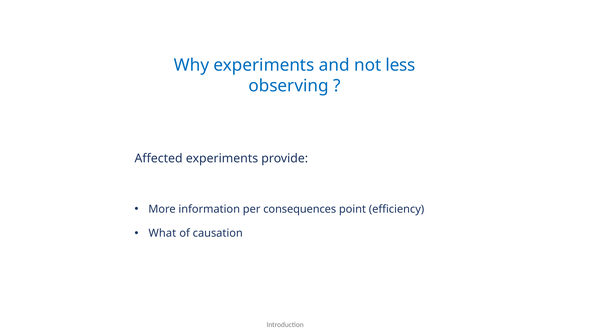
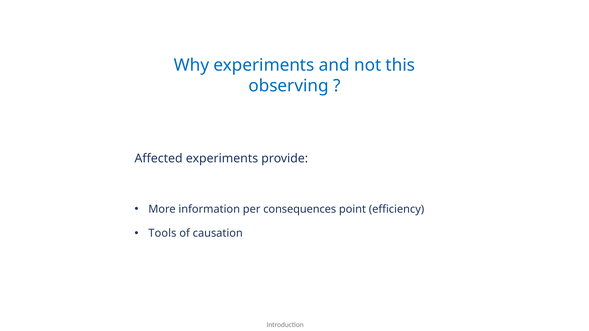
less: less -> this (400, 65)
What: What -> Tools (162, 234)
